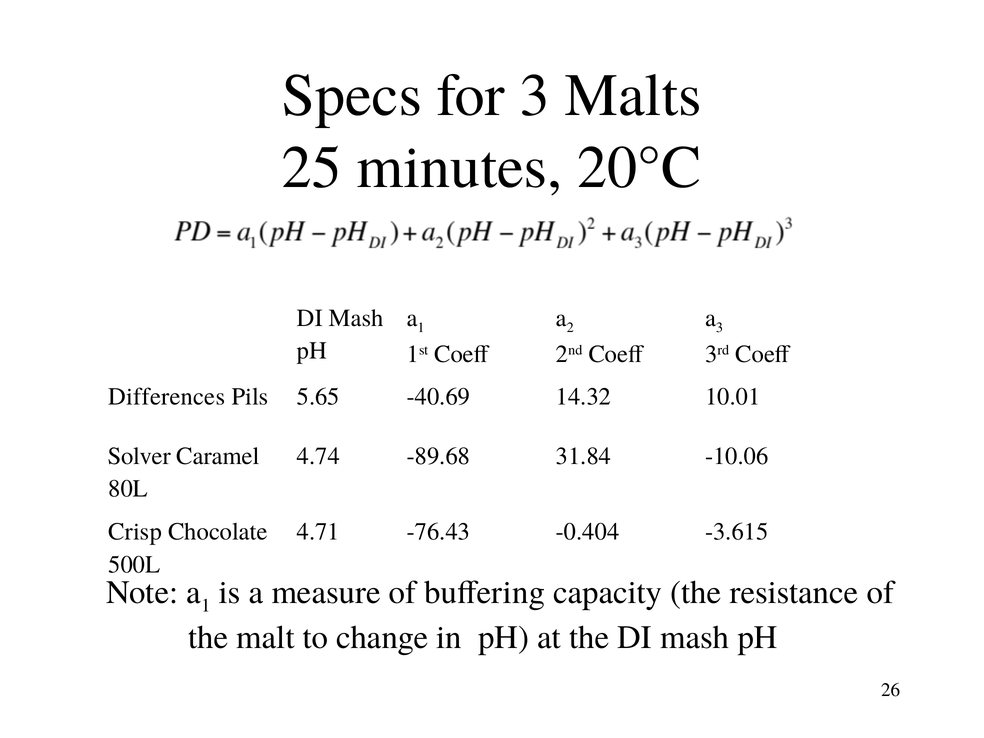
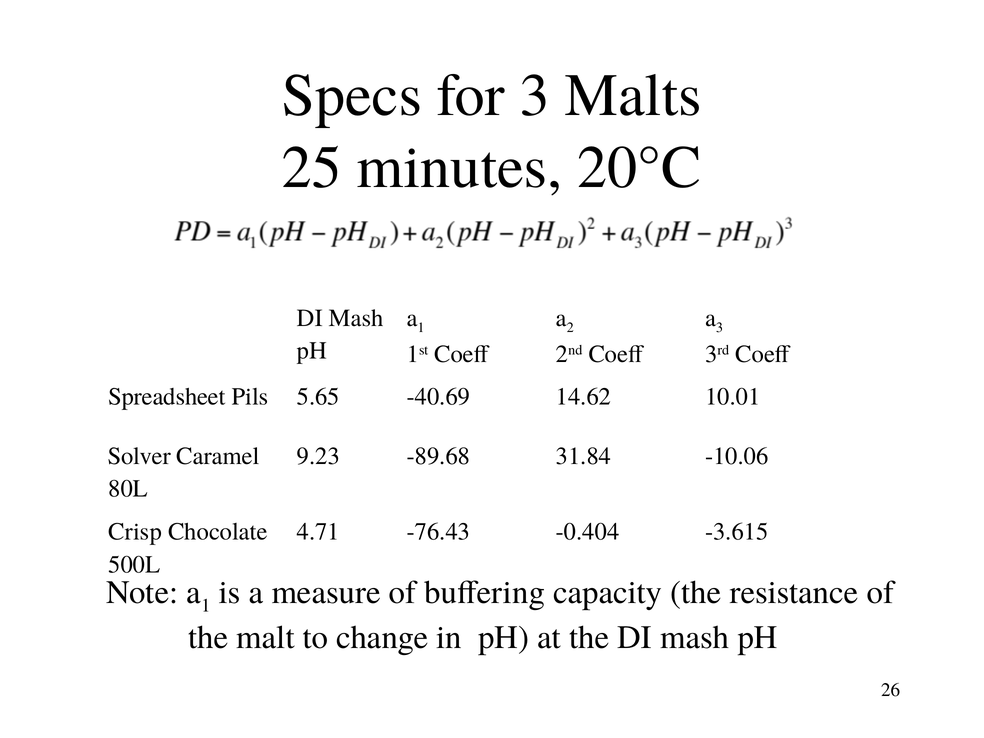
Differences: Differences -> Spreadsheet (167, 397)
14.32: 14.32 -> 14.62 (584, 397)
4.74: 4.74 -> 9.23 (318, 456)
